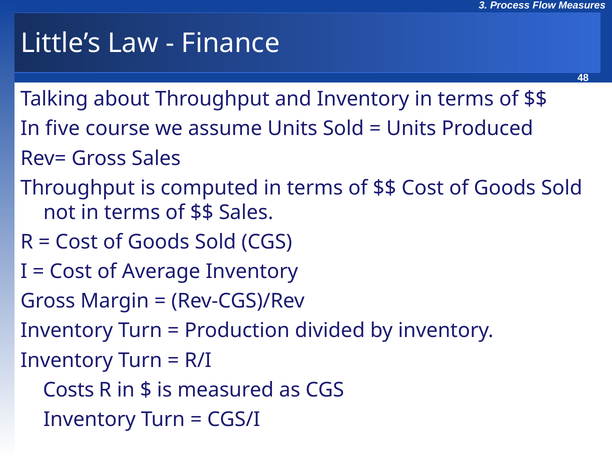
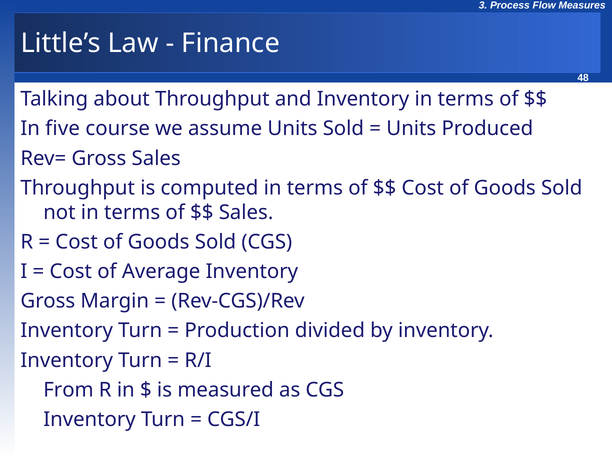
Costs: Costs -> From (68, 390)
